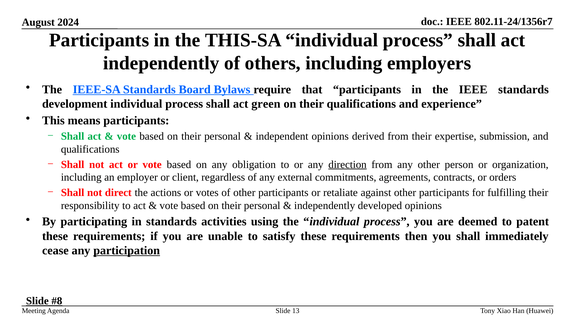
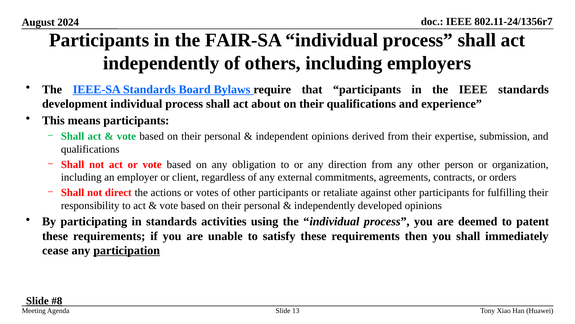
THIS-SA: THIS-SA -> FAIR-SA (243, 40)
green: green -> about (266, 104)
direction underline: present -> none (347, 164)
